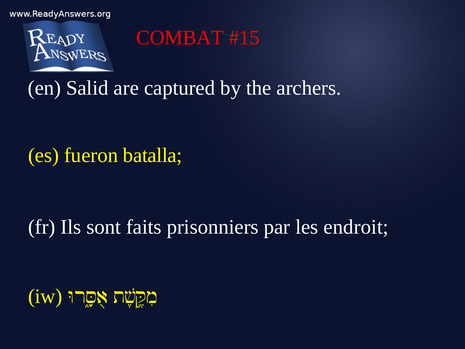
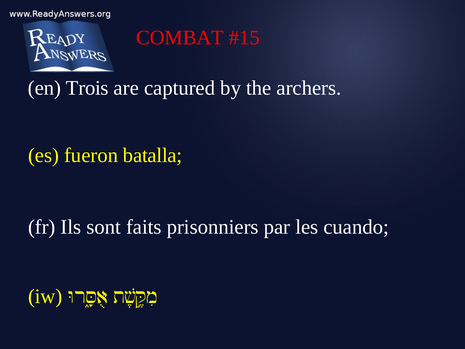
Salid: Salid -> Trois (87, 88)
endroit: endroit -> cuando (356, 227)
